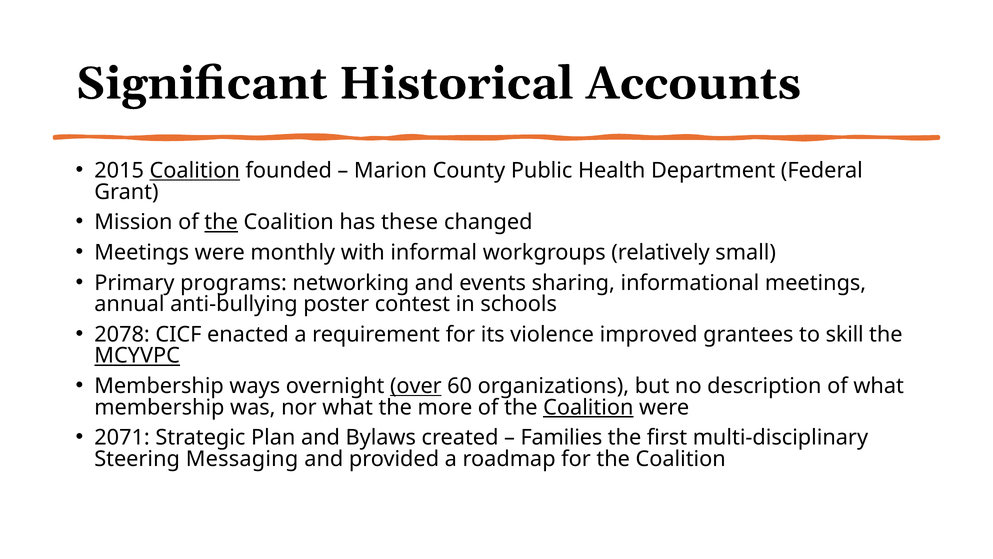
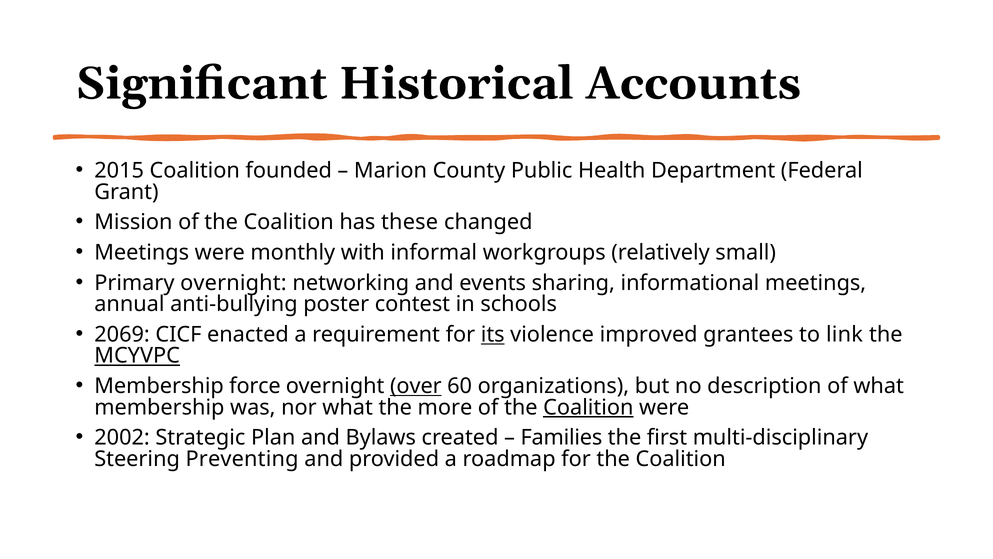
Coalition underline: present -> none (195, 171)
the underline: present -> none (221, 222)
Primary programs: programs -> overnight (233, 283)
2078: 2078 -> 2069 (122, 334)
its underline: none -> present (493, 334)
skill: skill -> link (844, 334)
ways: ways -> force (255, 386)
2071: 2071 -> 2002 (122, 437)
Messaging: Messaging -> Preventing (242, 459)
